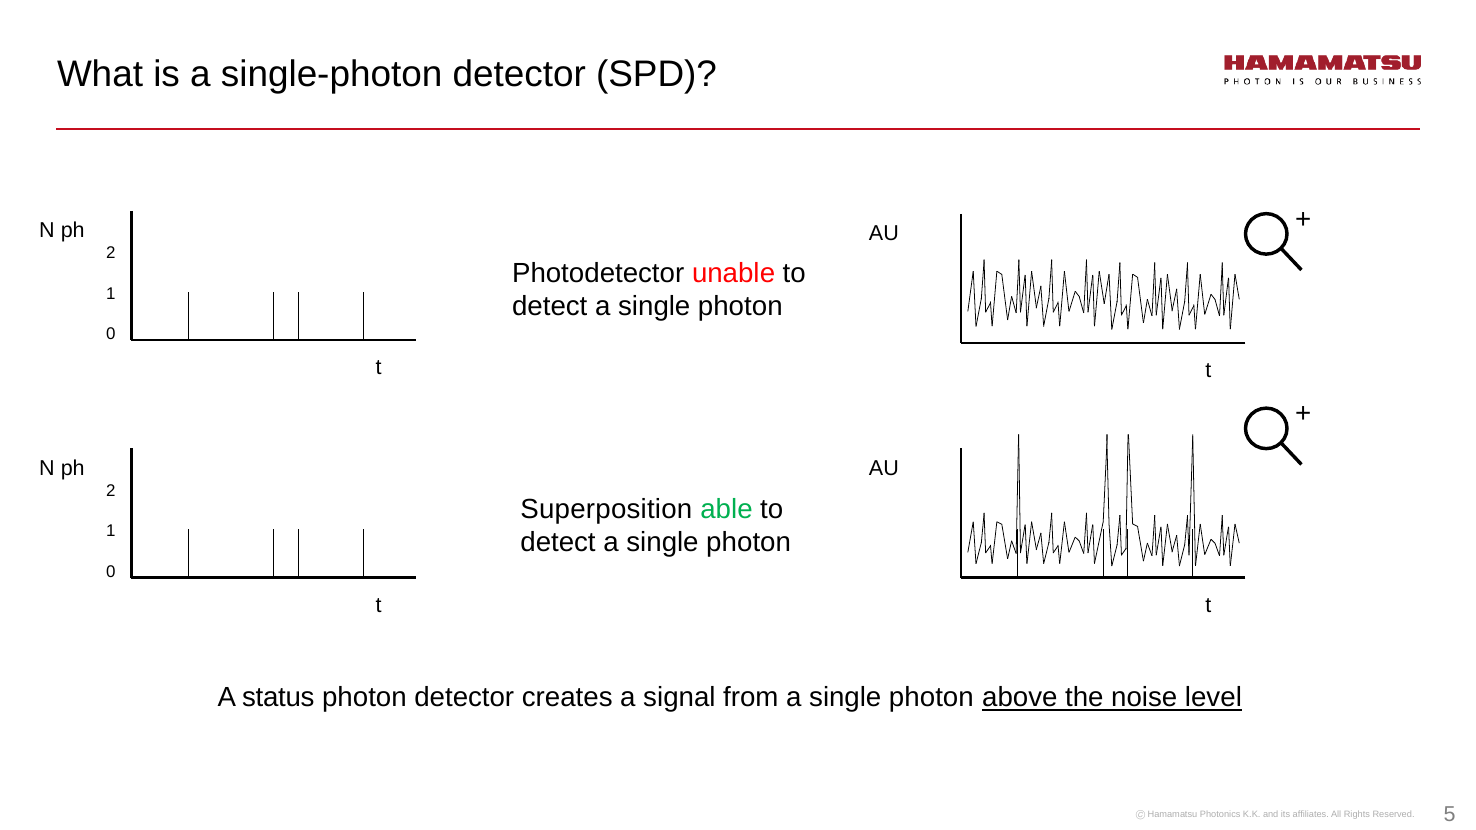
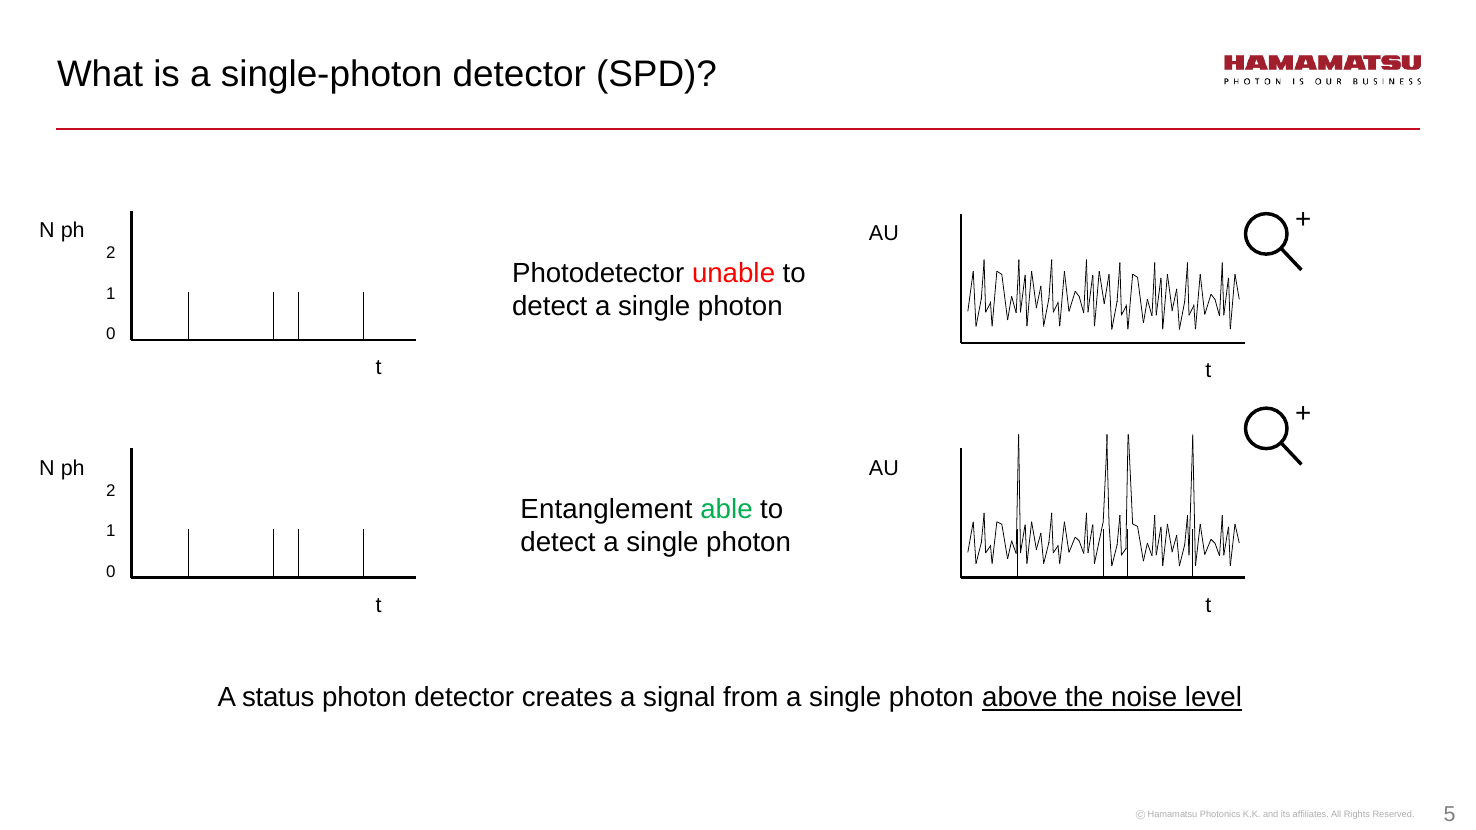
Superposition: Superposition -> Entanglement (606, 509)
